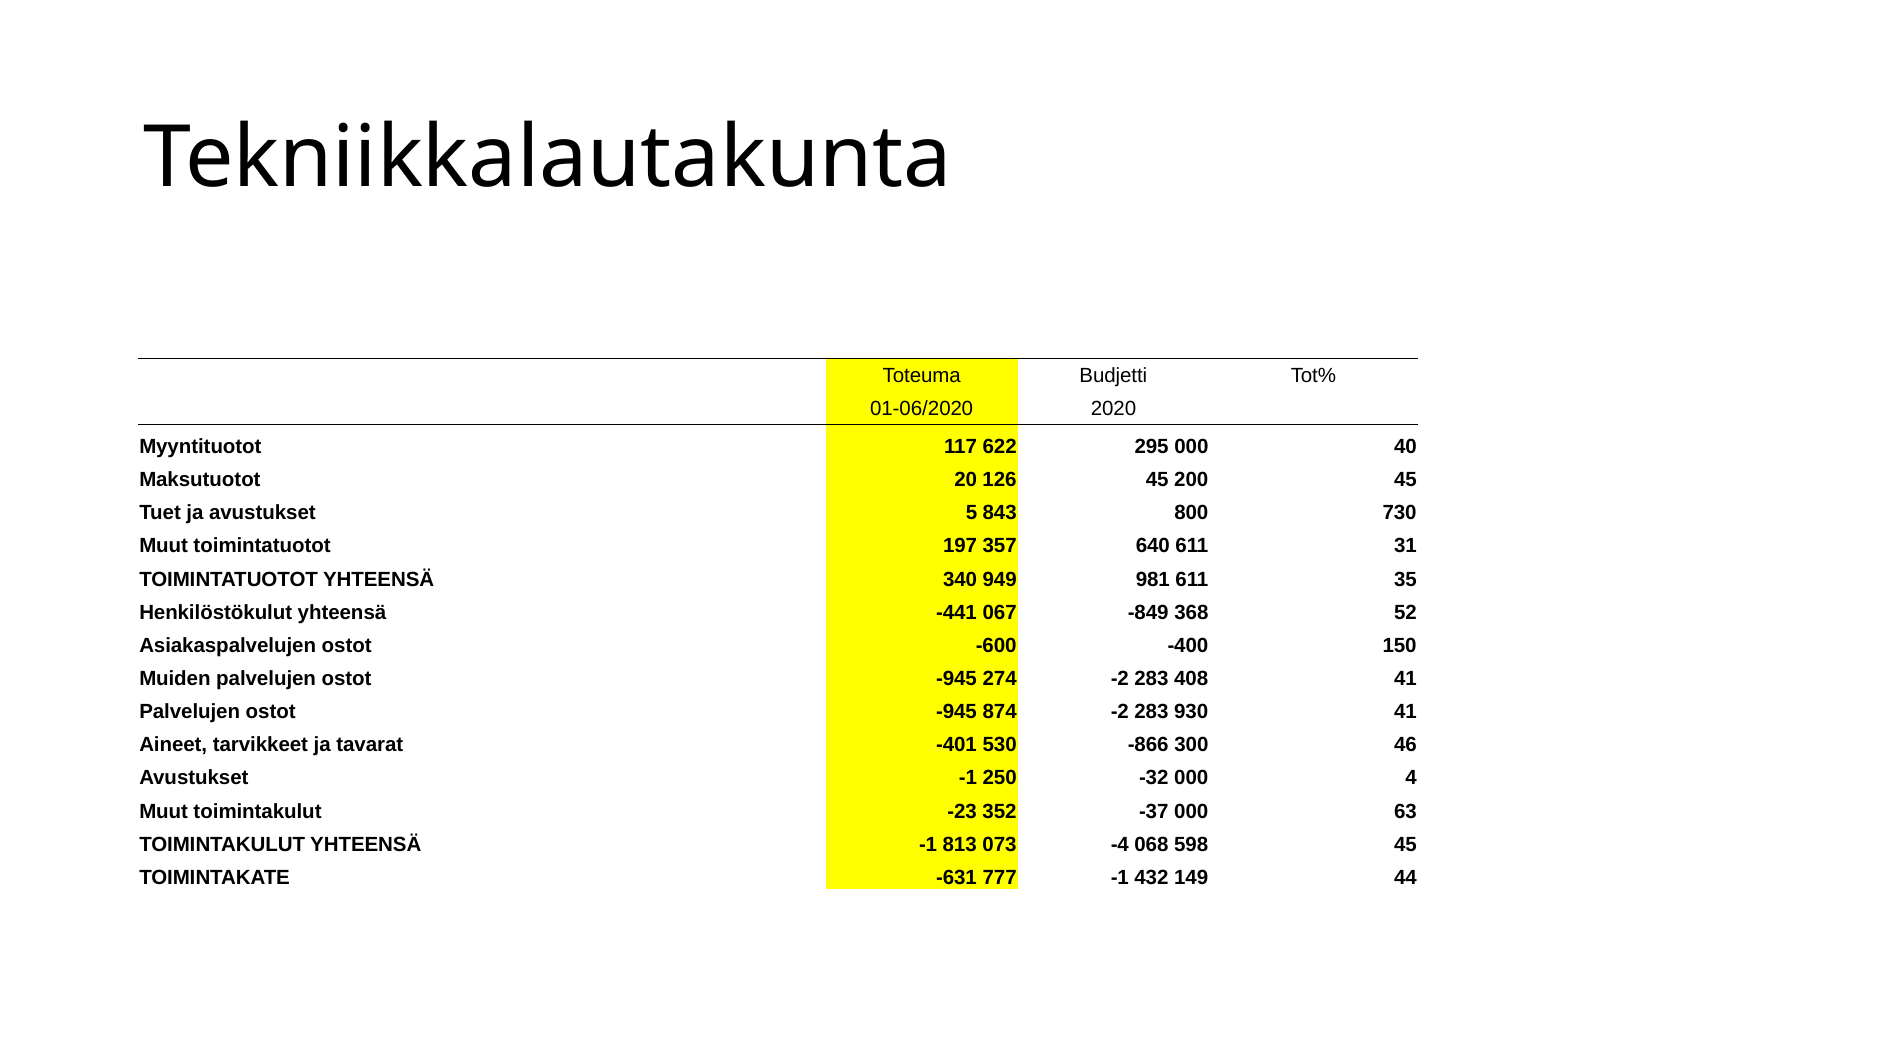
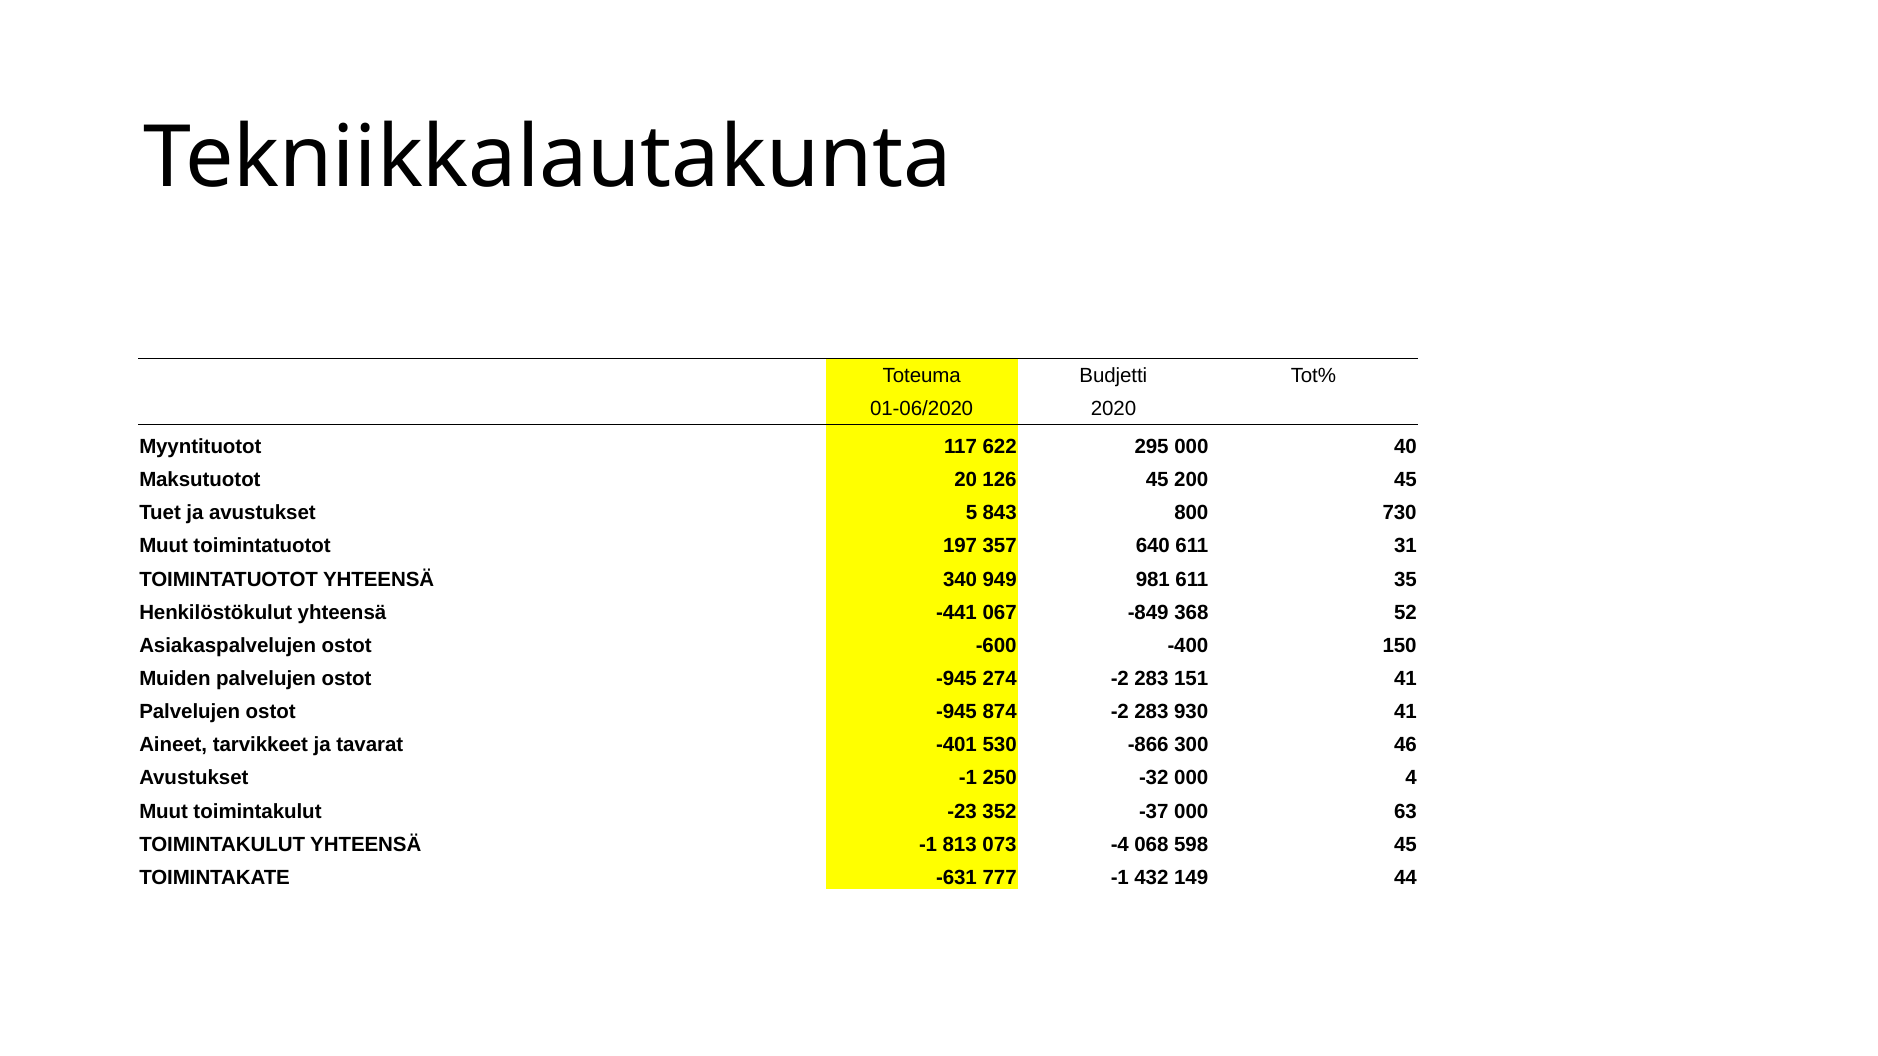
408: 408 -> 151 (1191, 679)
